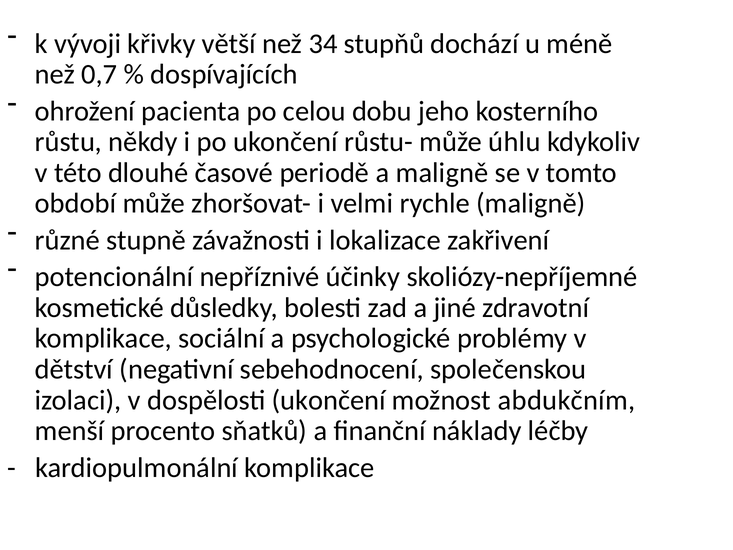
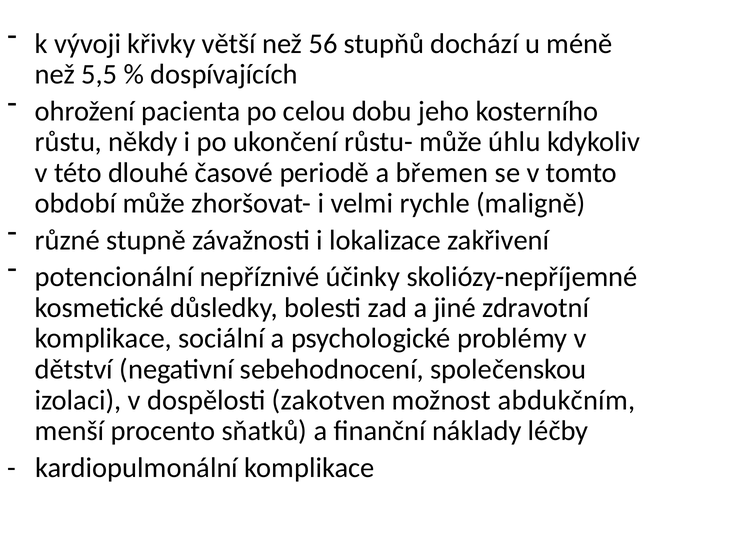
34: 34 -> 56 (323, 44)
0,7: 0,7 -> 5,5 (99, 74)
a maligně: maligně -> břemen (442, 173)
dospělosti ukončení: ukončení -> zakotven (329, 400)
